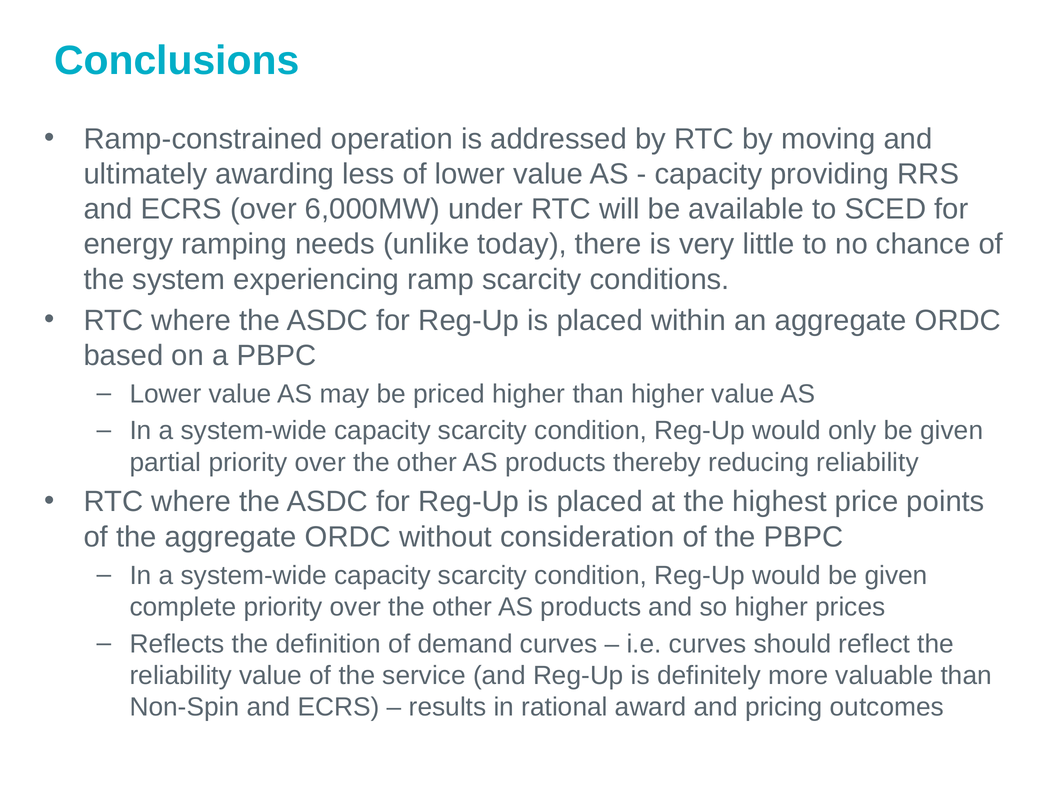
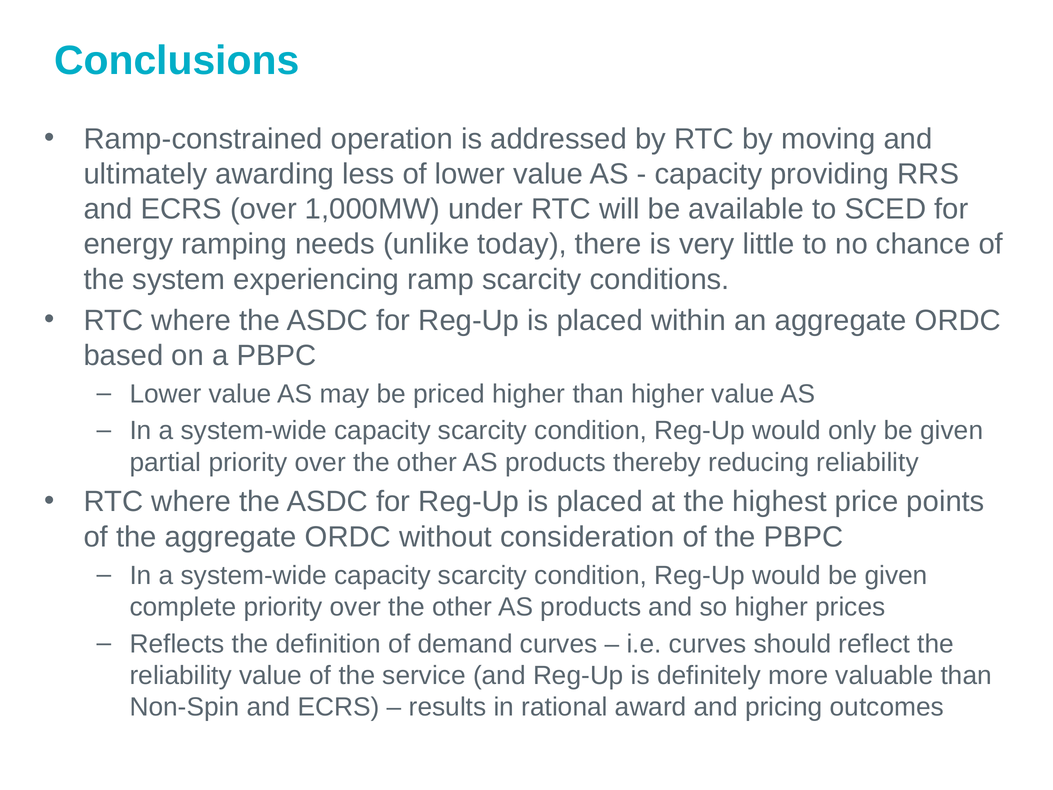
6,000MW: 6,000MW -> 1,000MW (372, 209)
